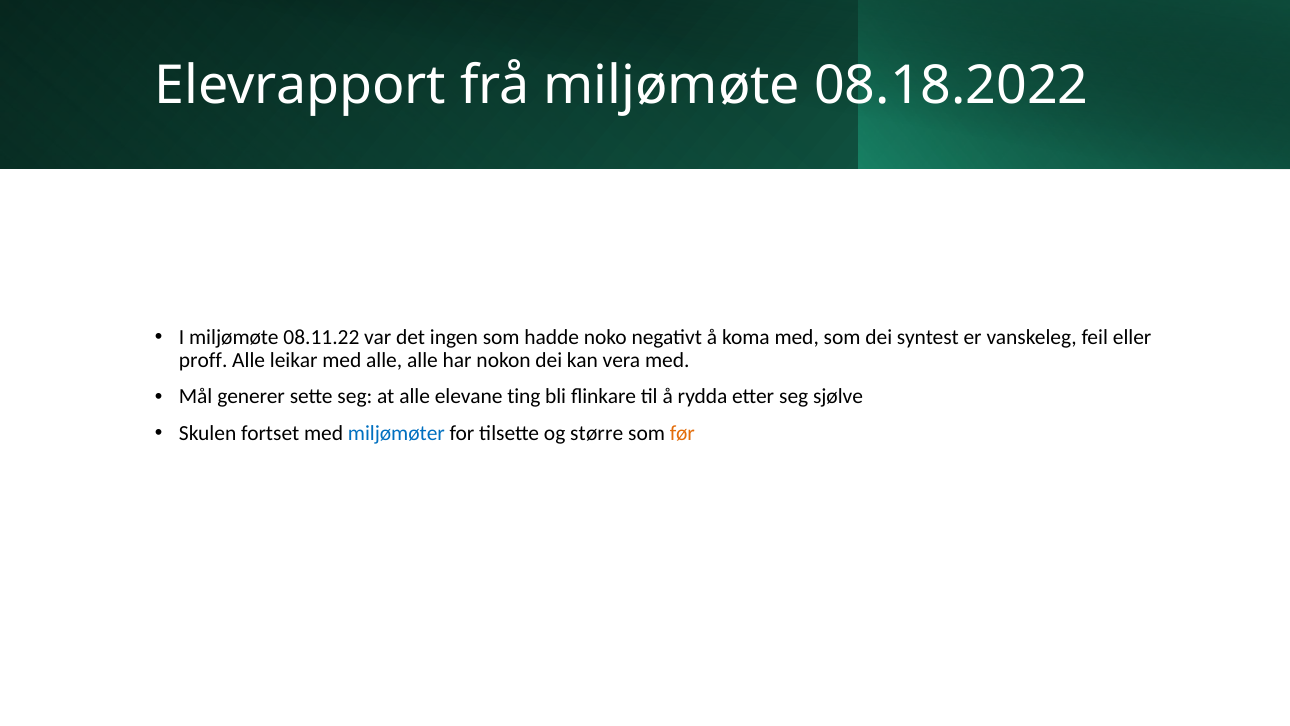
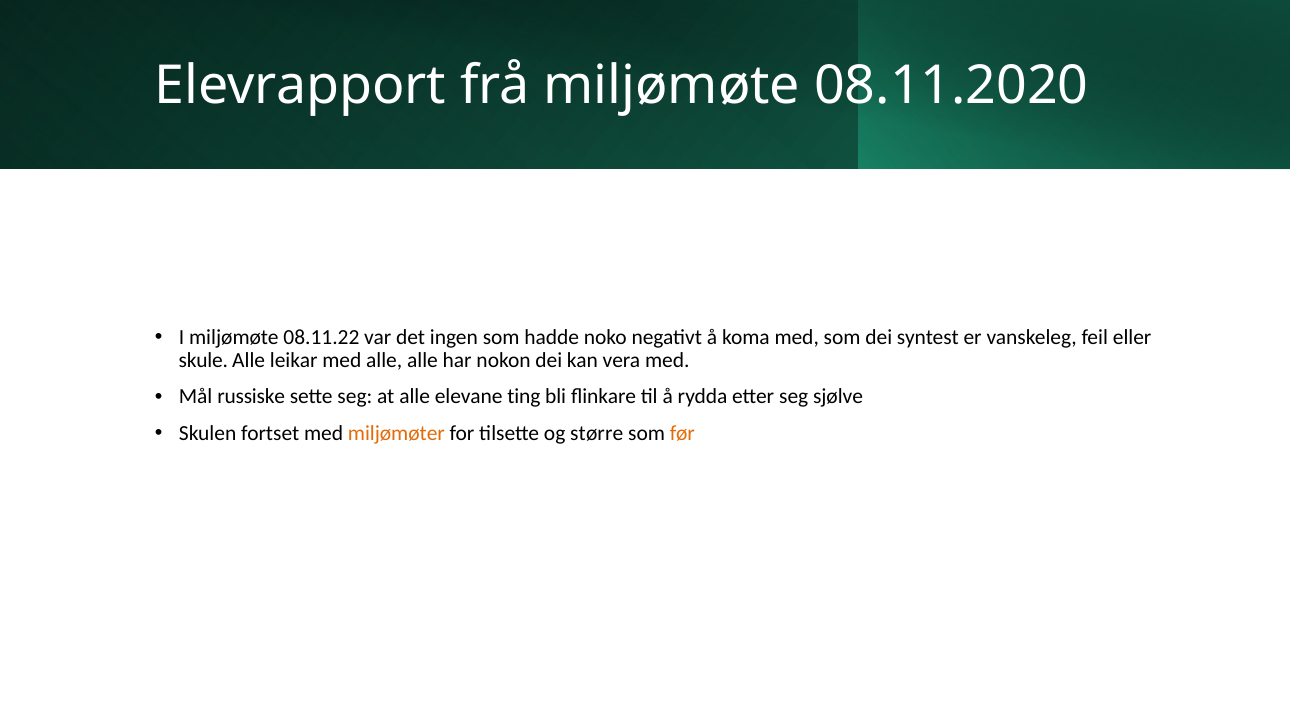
08.18.2022: 08.18.2022 -> 08.11.2020 (951, 85)
proff: proff -> skule (203, 360)
generer: generer -> russiske (251, 397)
miljømøter colour: blue -> orange (396, 433)
